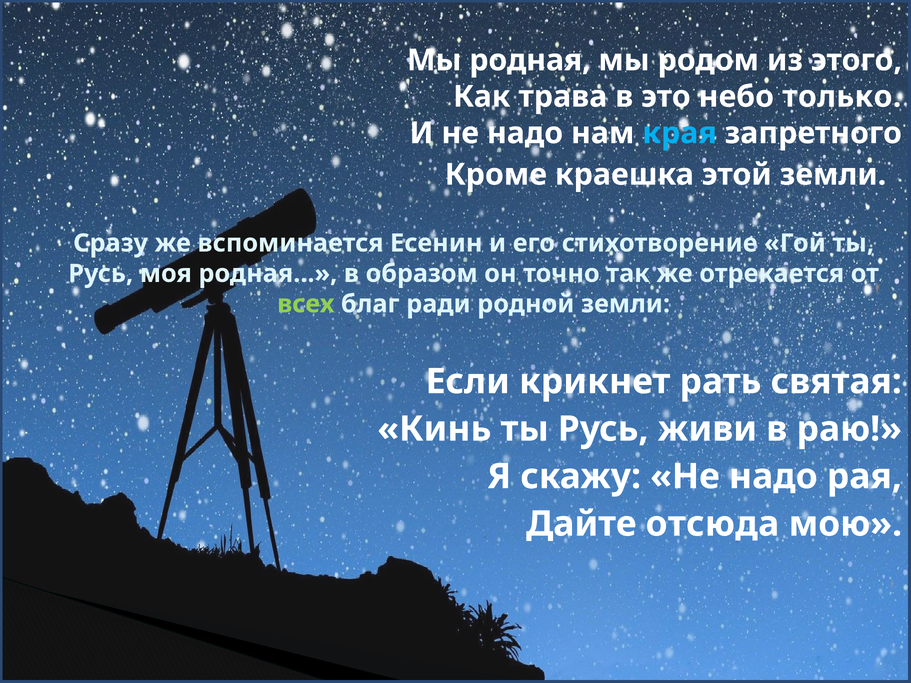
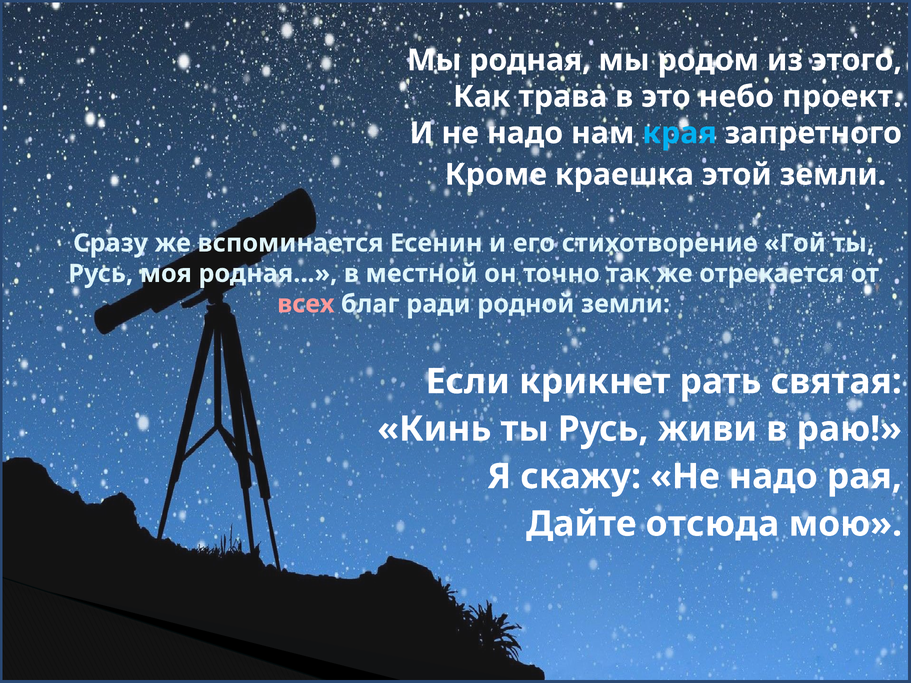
только: только -> проект (842, 97)
образом: образом -> местной (422, 274)
всех colour: light green -> pink (306, 304)
